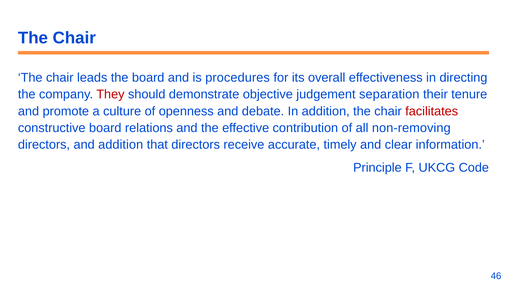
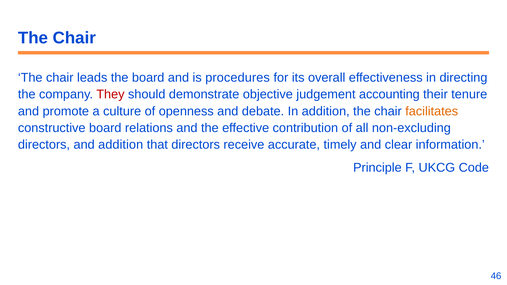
separation: separation -> accounting (389, 95)
facilitates colour: red -> orange (432, 111)
non-removing: non-removing -> non-excluding (411, 128)
